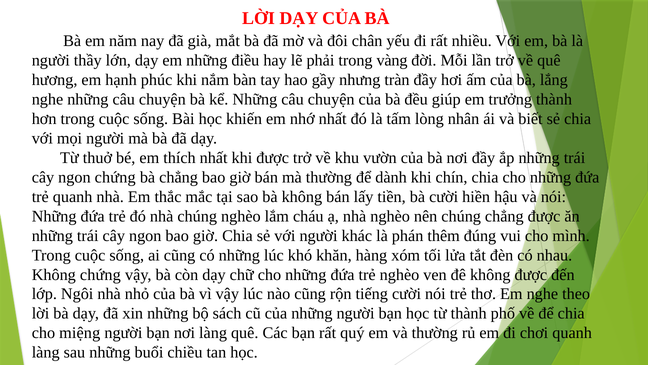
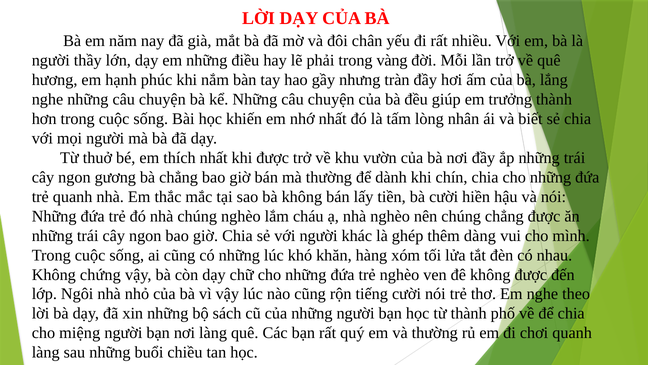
ngon chứng: chứng -> gương (115, 177)
phán: phán -> ghép (408, 235)
đúng: đúng -> dàng (480, 235)
